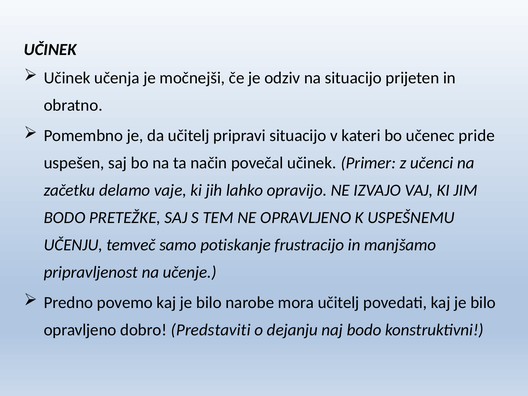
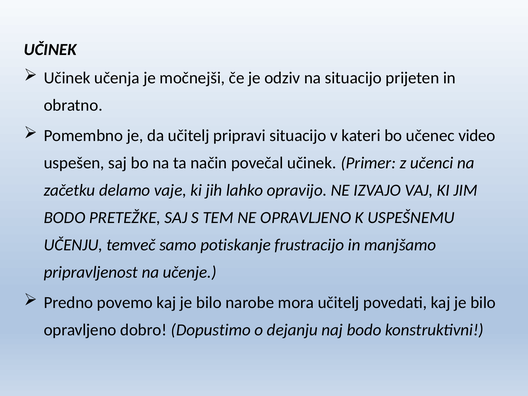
pride: pride -> video (477, 136)
Predstaviti: Predstaviti -> Dopustimo (211, 330)
